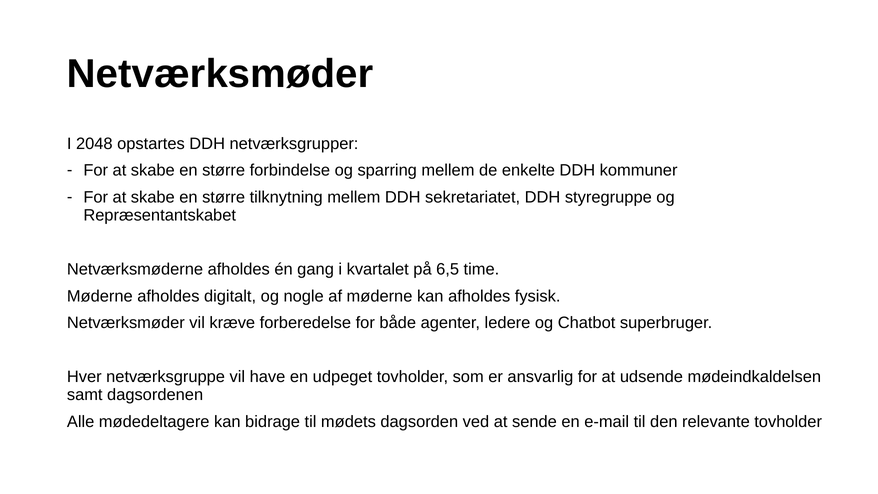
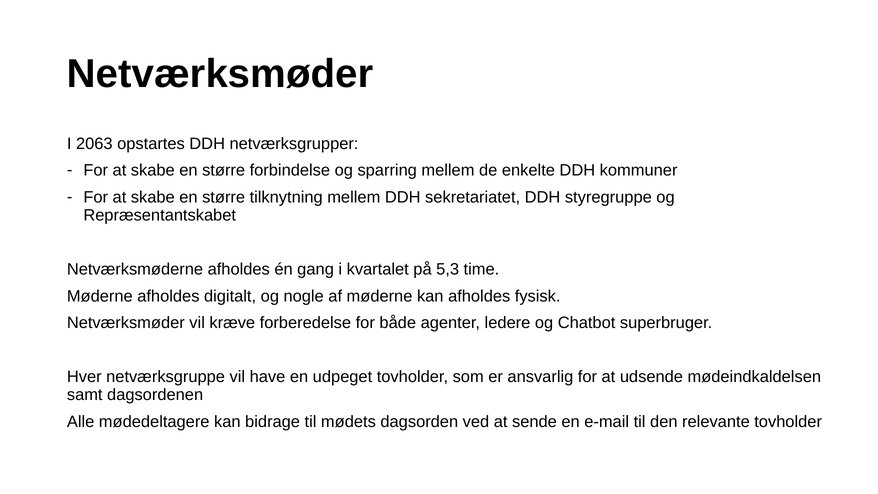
2048: 2048 -> 2063 (94, 144)
6,5: 6,5 -> 5,3 (448, 269)
